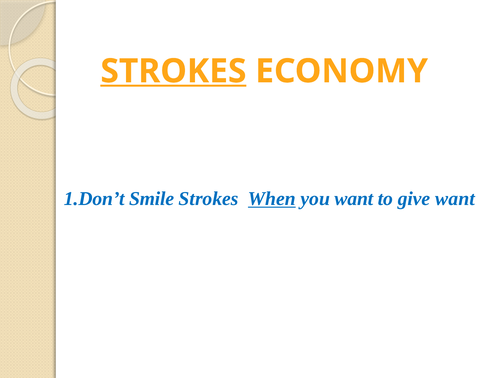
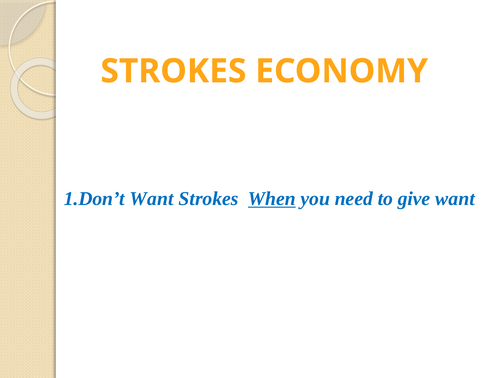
STROKES underline: present -> none (173, 71)
1.Don’t Smile: Smile -> Want (151, 199)
you want: want -> need (354, 199)
